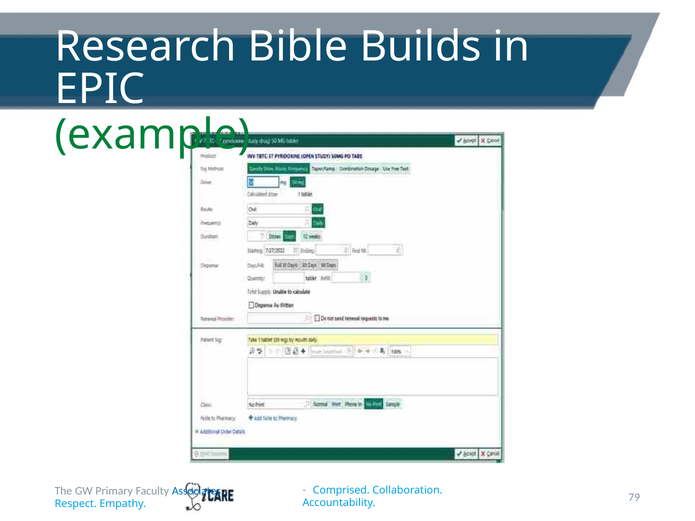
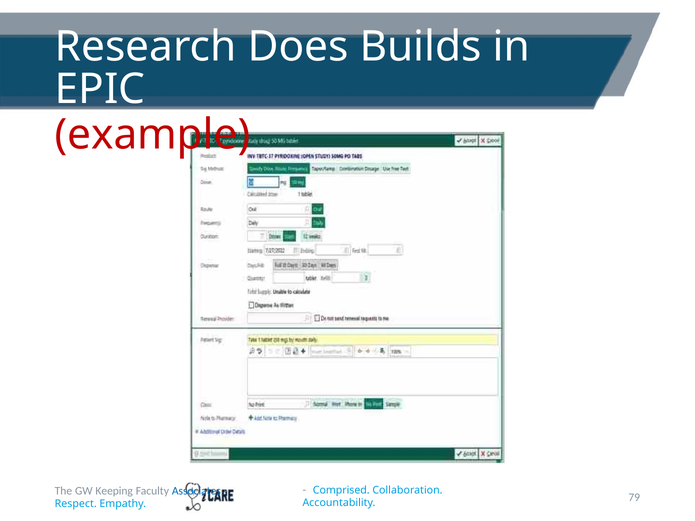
Bible: Bible -> Does (298, 47)
example colour: green -> red (153, 135)
Primary: Primary -> Keeping (114, 491)
